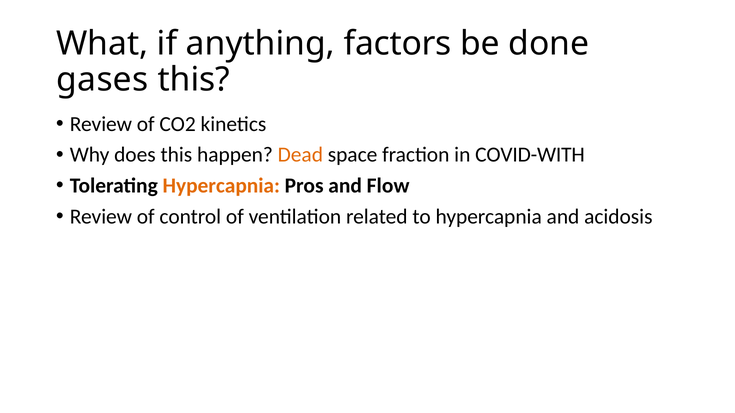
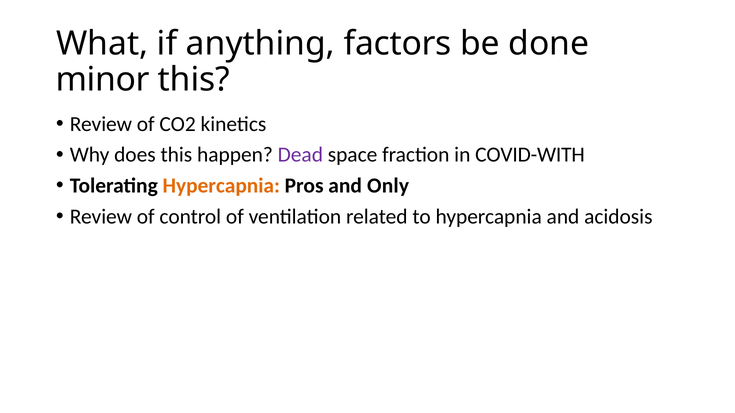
gases: gases -> minor (103, 80)
Dead colour: orange -> purple (300, 155)
Flow: Flow -> Only (388, 186)
